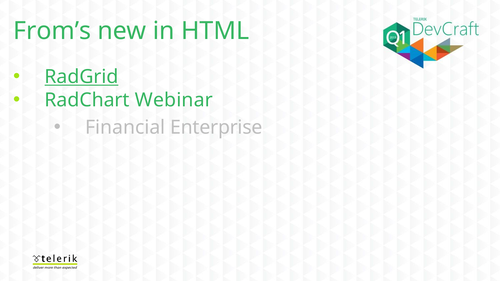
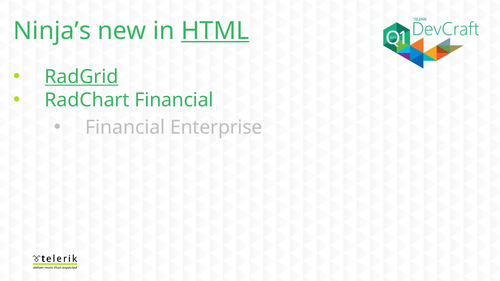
From’s: From’s -> Ninja’s (52, 31)
HTML underline: none -> present (215, 31)
RadChart Webinar: Webinar -> Financial (174, 100)
